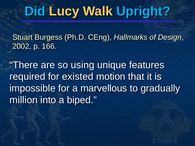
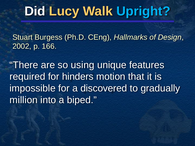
Did colour: light blue -> white (35, 11)
existed: existed -> hinders (78, 77)
marvellous: marvellous -> discovered (104, 88)
